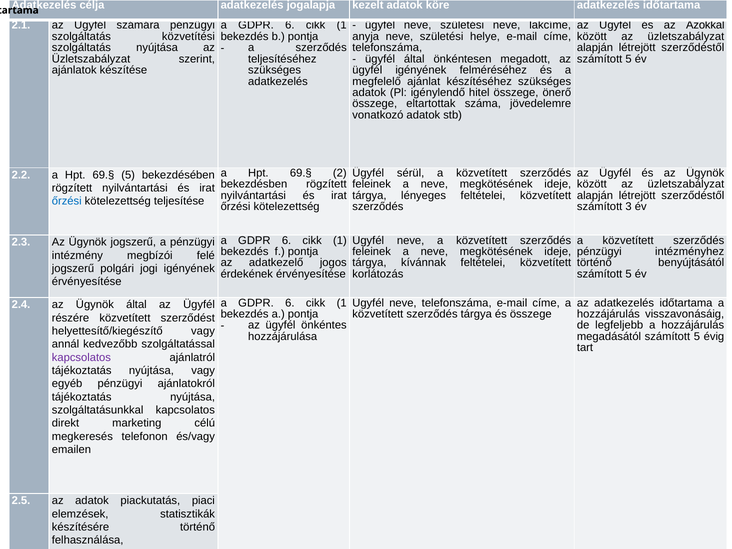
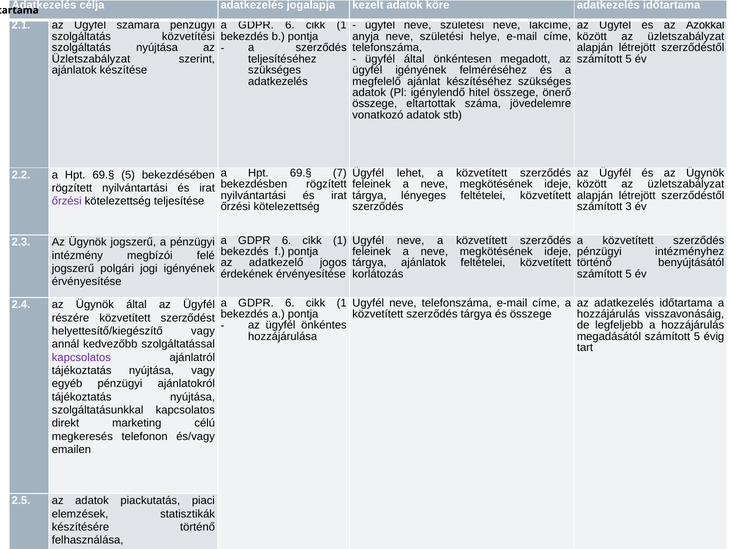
2: 2 -> 7 (340, 173)
sérül: sérül -> lehet (411, 173)
őrzési colour: blue -> purple (67, 201)
tárgya kívánnak: kívánnak -> ajánlatok (424, 263)
